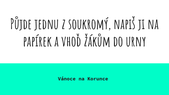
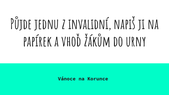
soukromý: soukromý -> invalidní (90, 25)
